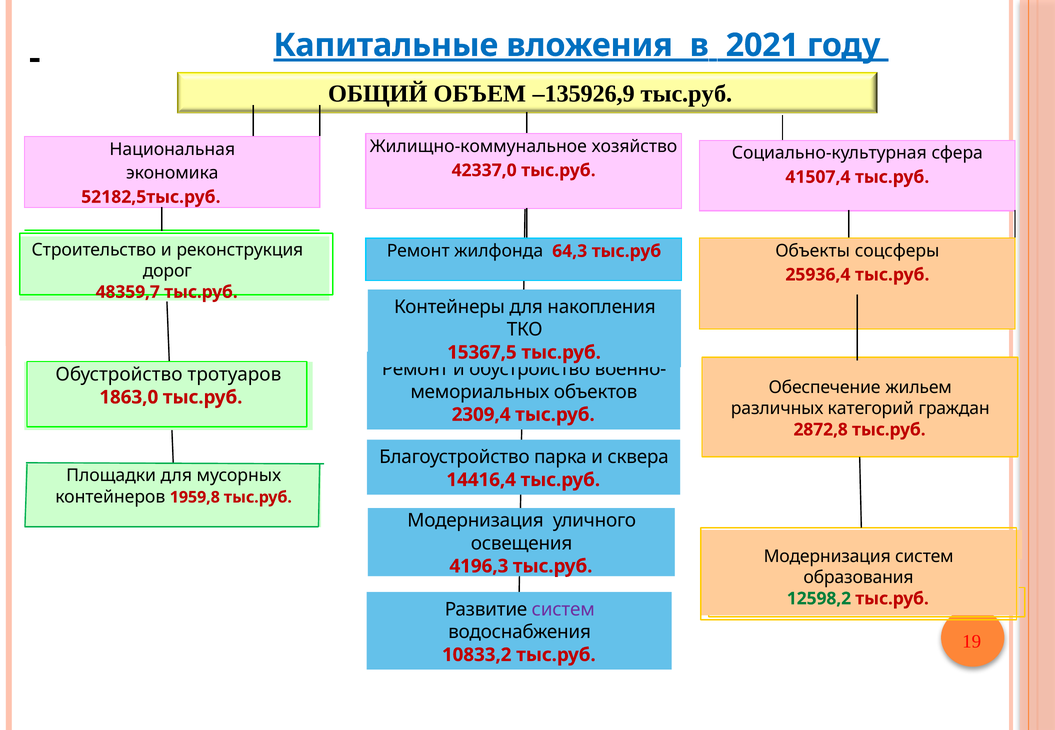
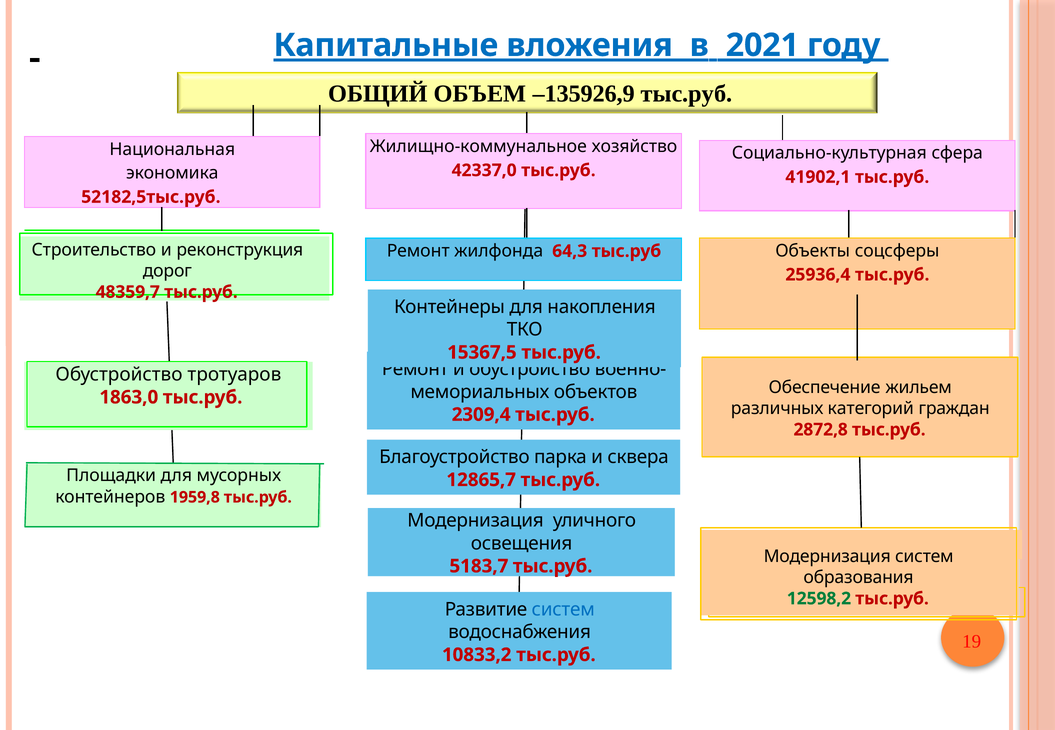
41507,4: 41507,4 -> 41902,1 (818, 177)
14416,4: 14416,4 -> 12865,7 (481, 480)
4196,3: 4196,3 -> 5183,7 (479, 566)
систем colour: purple -> blue (563, 610)
